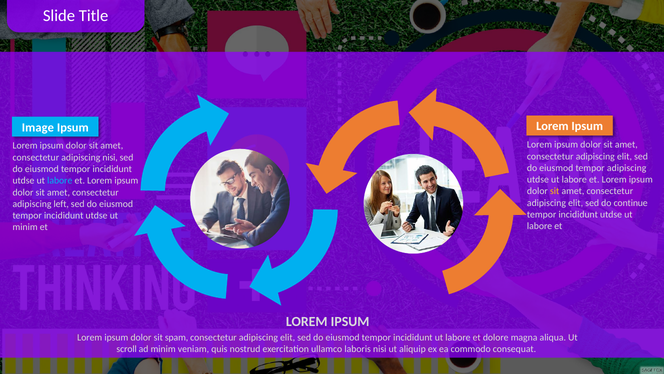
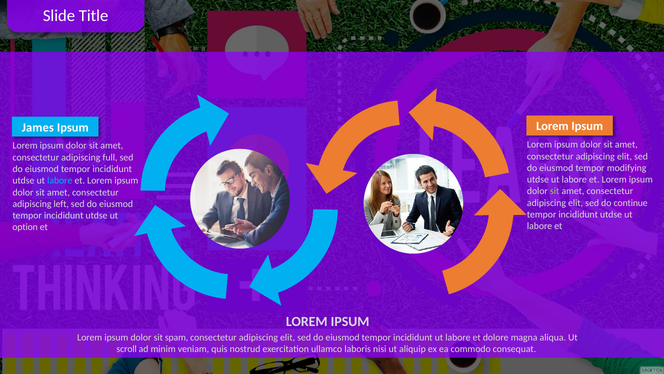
Image: Image -> James (38, 127)
adipiscing nisi: nisi -> full (110, 157)
tempor adipiscing: adipiscing -> modifying (627, 168)
sit colour: yellow -> light green (555, 191)
minim: minim -> option (25, 227)
